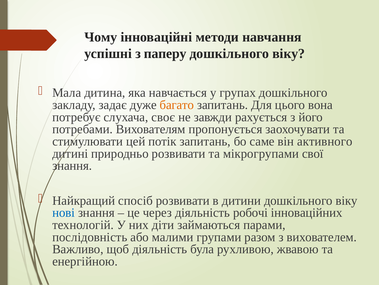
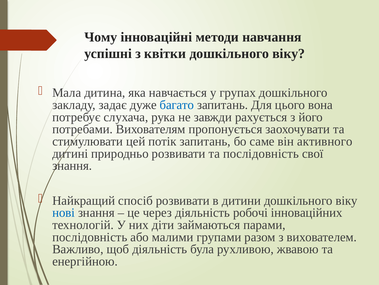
паперу: паперу -> квітки (165, 53)
багато colour: orange -> blue (177, 105)
своє: своє -> рука (163, 117)
та мікрогрупами: мікрогрупами -> послідовність (261, 153)
